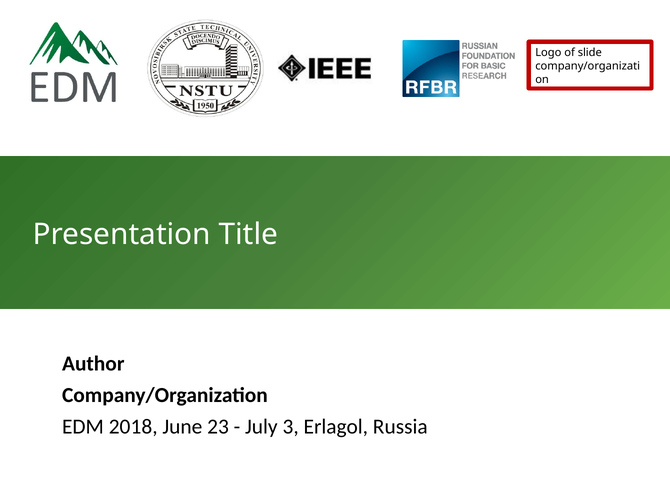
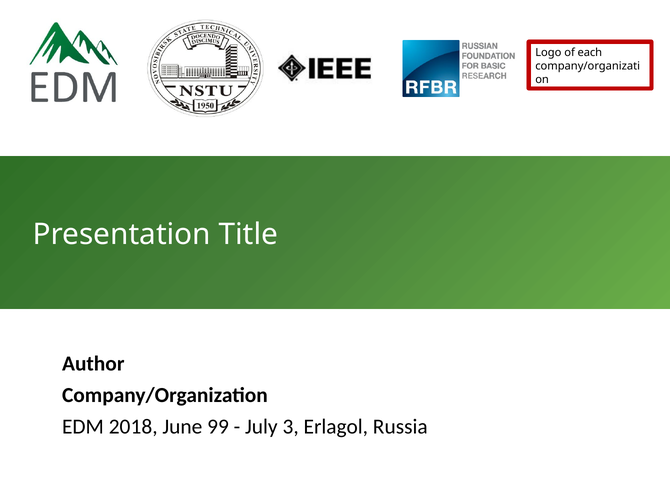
slide: slide -> each (590, 53)
23: 23 -> 99 (218, 427)
